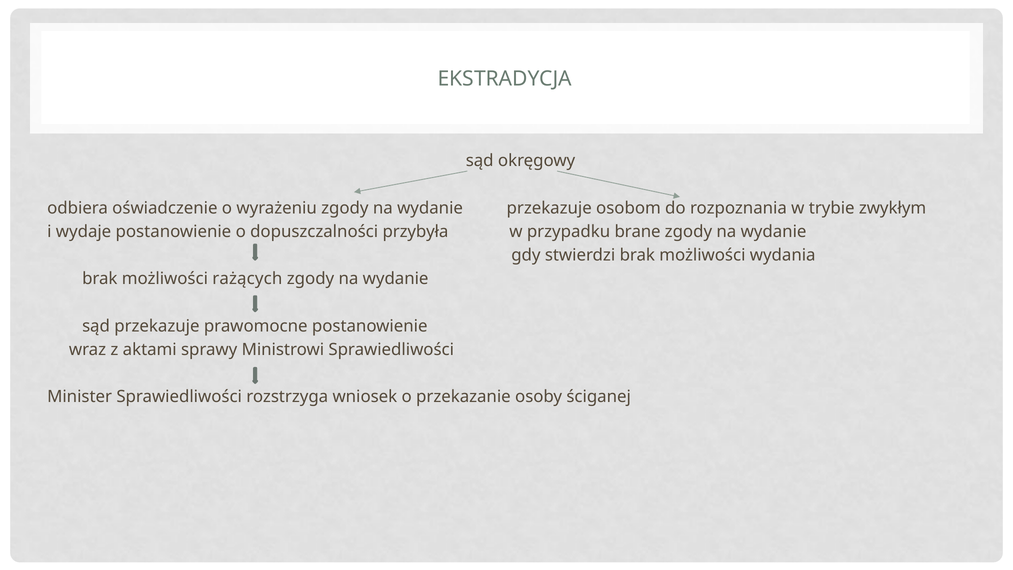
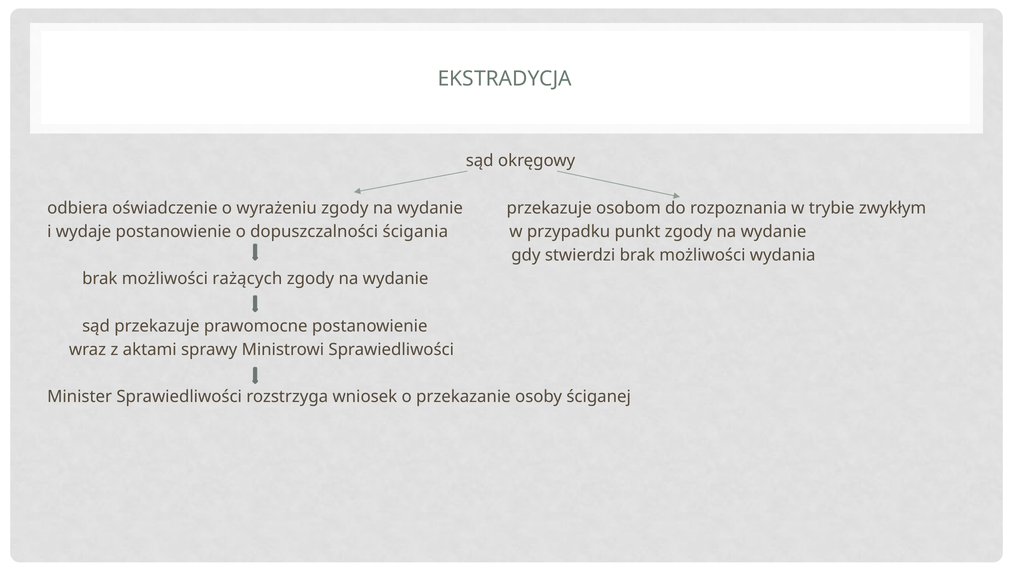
przybyła: przybyła -> ścigania (415, 231)
brane: brane -> punkt (638, 231)
